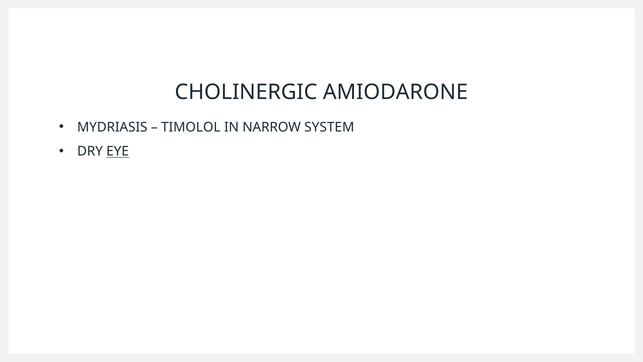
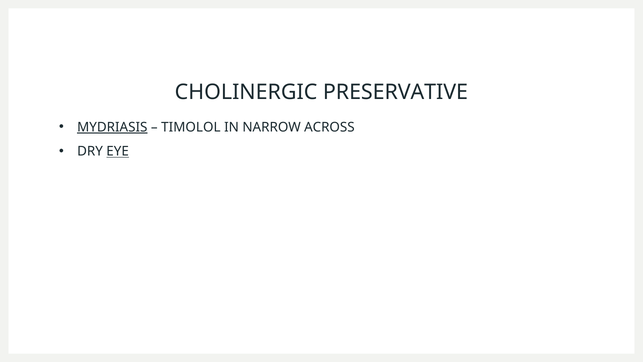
AMIODARONE: AMIODARONE -> PRESERVATIVE (395, 92)
MYDRIASIS underline: none -> present (112, 127)
SYSTEM: SYSTEM -> ACROSS (329, 127)
